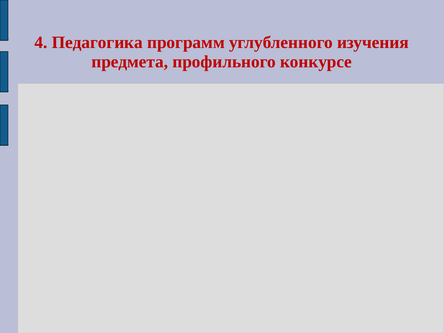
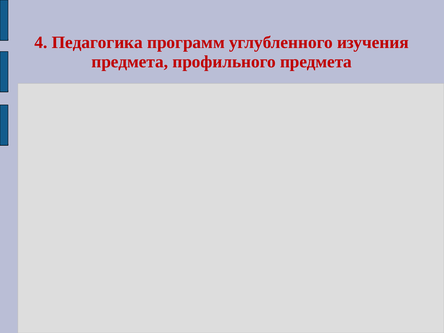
профильного конкурсе: конкурсе -> предмета (316, 62)
